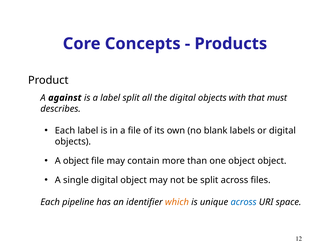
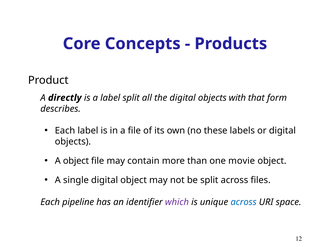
against: against -> directly (65, 98)
must: must -> form (277, 98)
blank: blank -> these (216, 131)
one object: object -> movie (242, 161)
which colour: orange -> purple (177, 202)
